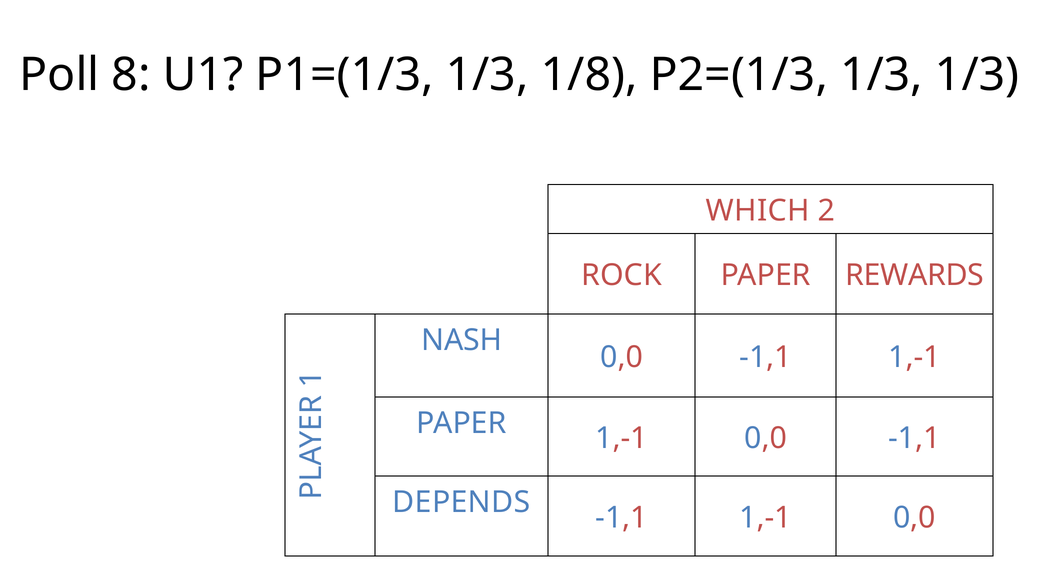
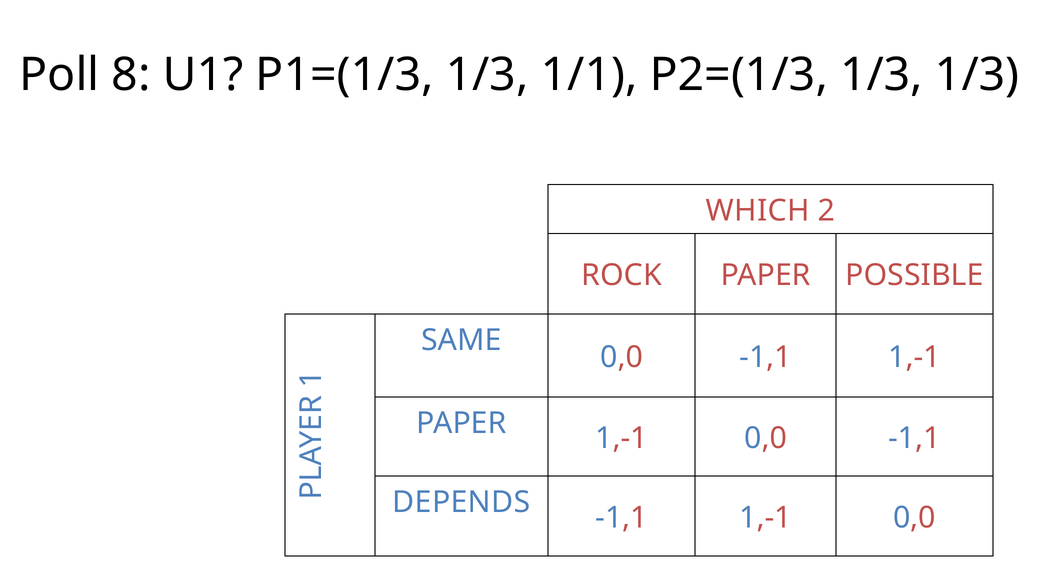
1/8: 1/8 -> 1/1 (589, 75)
REWARDS: REWARDS -> POSSIBLE (914, 276)
NASH: NASH -> SAME (462, 340)
